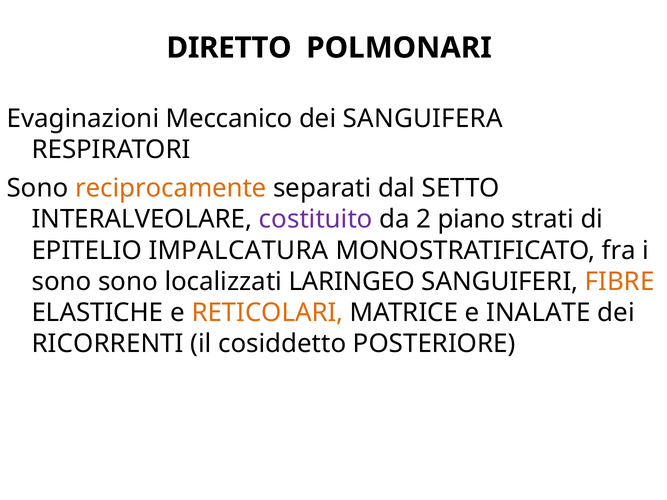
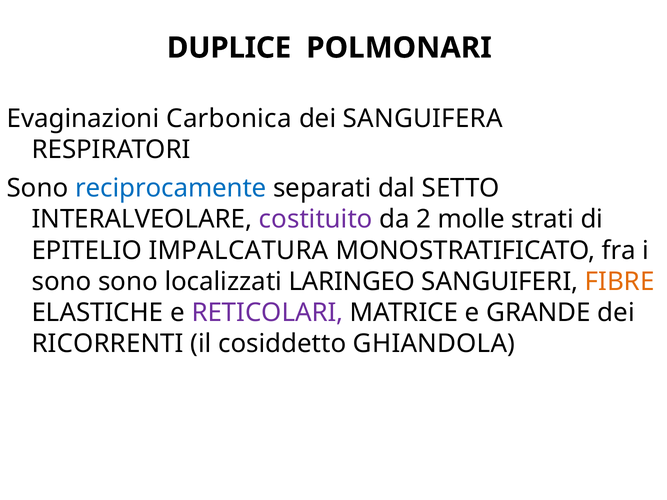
DIRETTO: DIRETTO -> DUPLICE (229, 48)
Meccanico: Meccanico -> Carbonica (229, 119)
reciprocamente colour: orange -> blue (171, 188)
piano: piano -> molle (471, 219)
RETICOLARI colour: orange -> purple (267, 313)
INALATE: INALATE -> GRANDE (539, 313)
POSTERIORE: POSTERIORE -> GHIANDOLA (434, 344)
